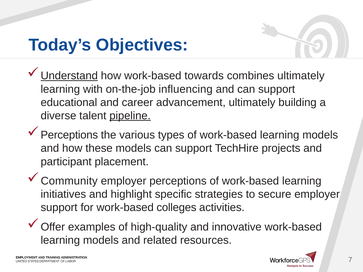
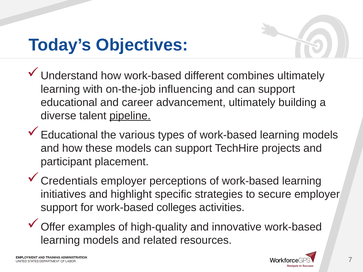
Understand underline: present -> none (69, 76)
towards: towards -> different (204, 76)
Perceptions: Perceptions -> Educational (69, 135)
Community: Community -> Credentials (69, 181)
